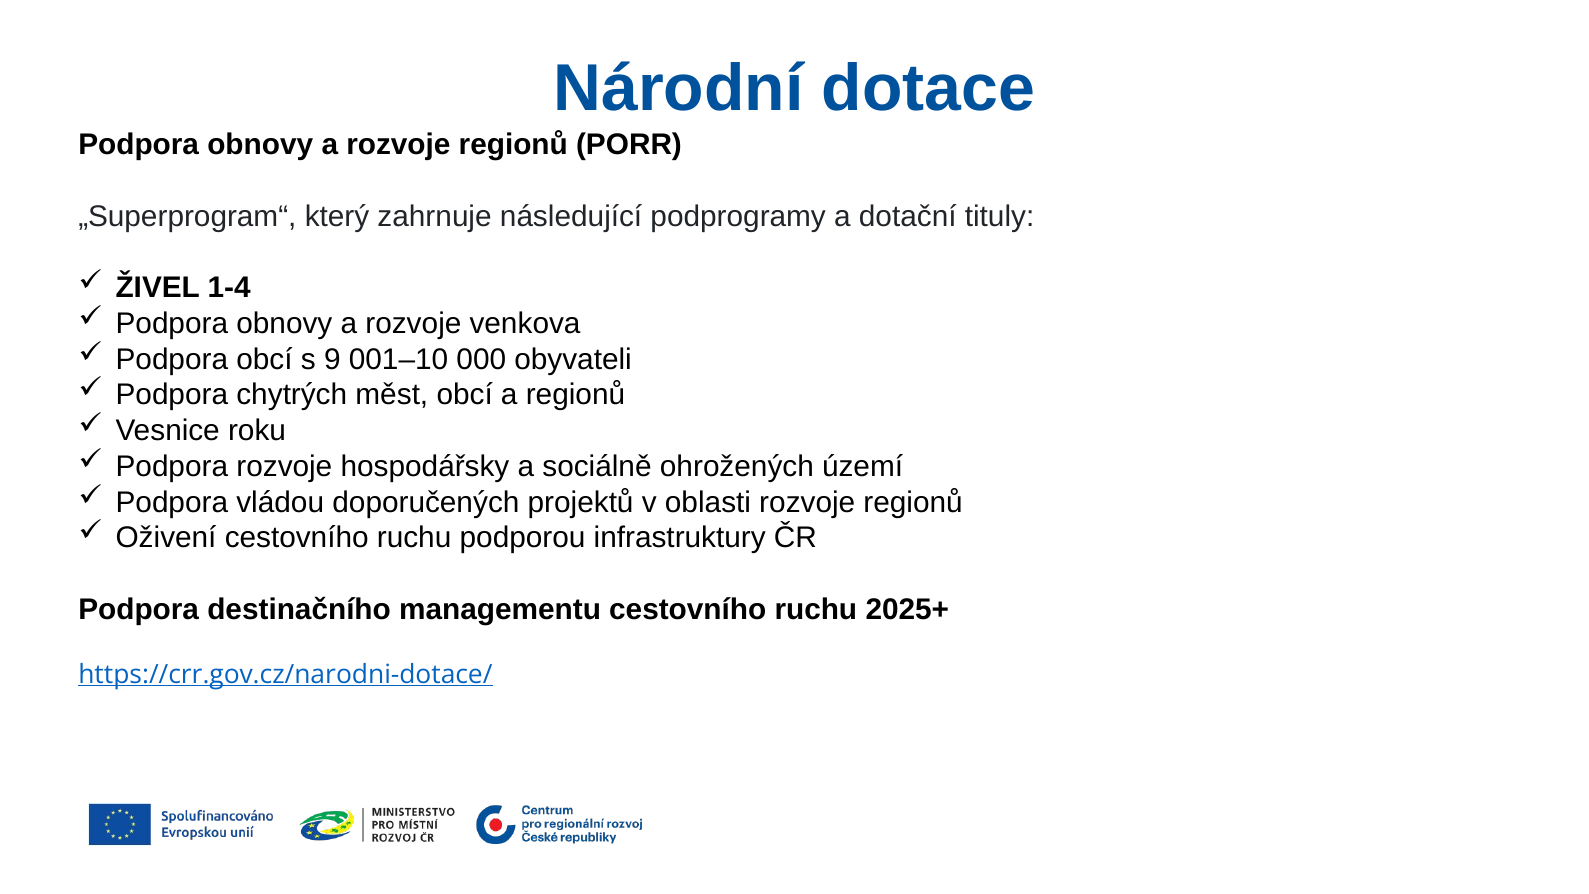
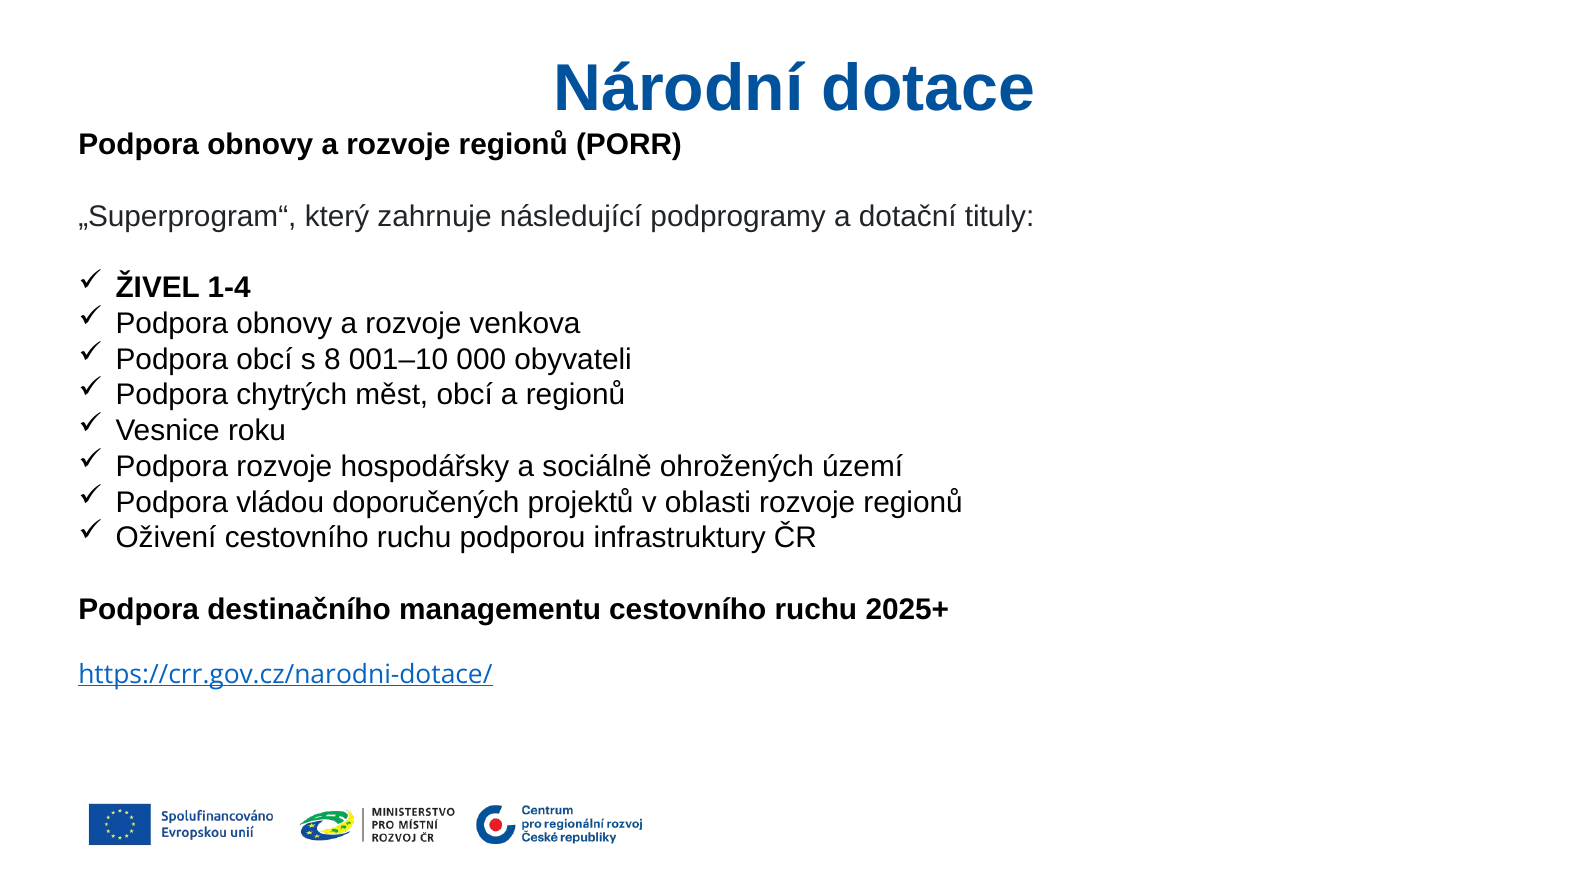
9: 9 -> 8 (332, 359)
